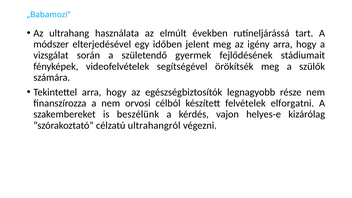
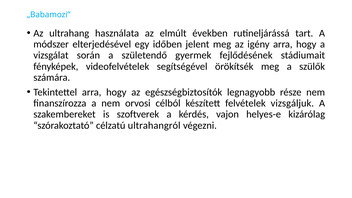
elforgatni: elforgatni -> vizsgáljuk (292, 103)
beszélünk: beszélünk -> szoftverek (138, 114)
